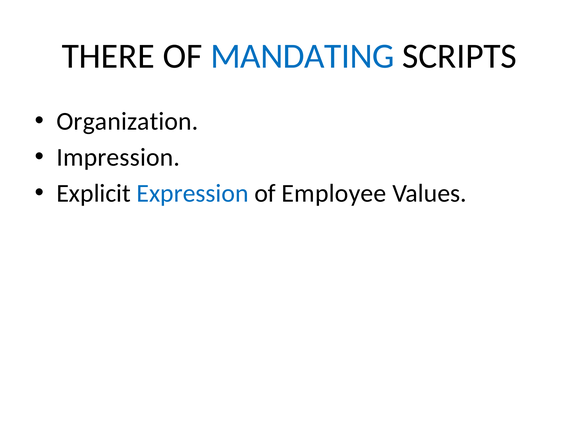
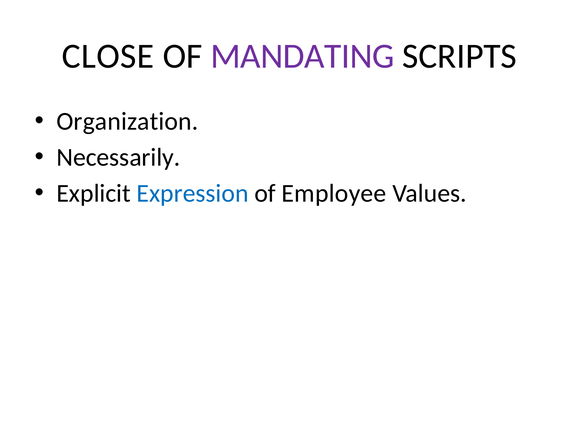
THERE: THERE -> CLOSE (108, 56)
MANDATING colour: blue -> purple (302, 56)
Impression: Impression -> Necessarily (118, 158)
